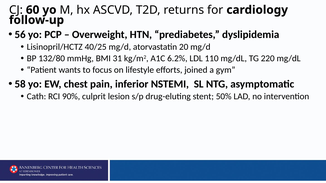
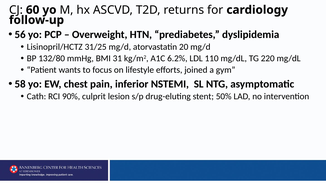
40/25: 40/25 -> 31/25 (96, 47)
